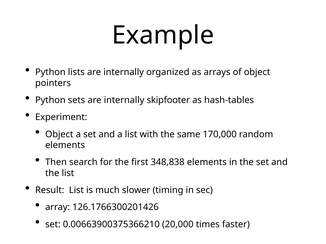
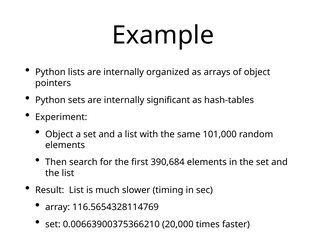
skipfooter: skipfooter -> significant (168, 100)
170,000: 170,000 -> 101,000 (220, 135)
348,838: 348,838 -> 390,684 (168, 163)
126.1766300201426: 126.1766300201426 -> 116.5654328114769 (116, 208)
